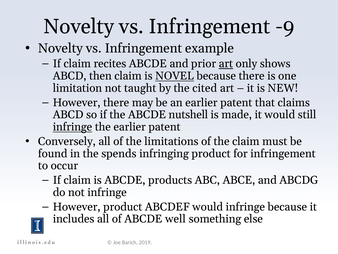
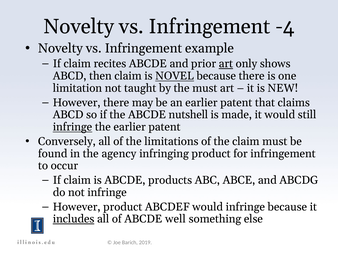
-9: -9 -> -4 (285, 26)
the cited: cited -> must (205, 88)
spends: spends -> agency (119, 153)
includes underline: none -> present (74, 219)
